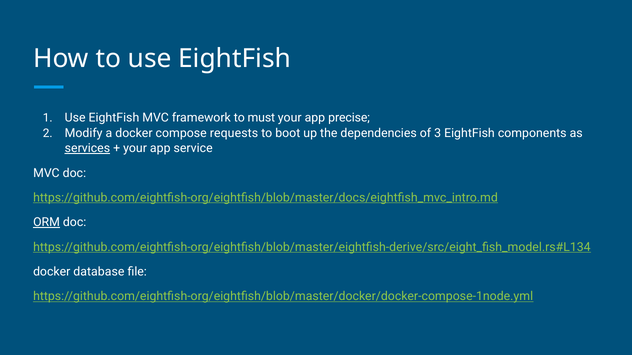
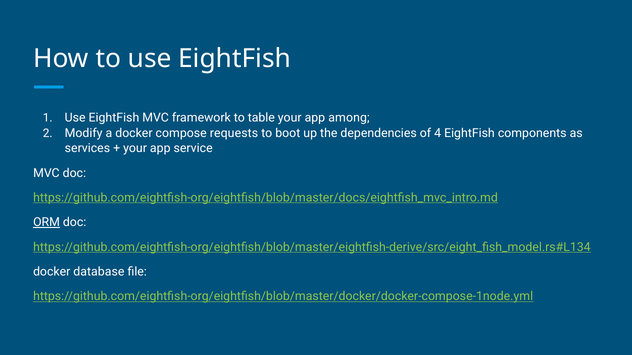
must: must -> table (261, 118)
precise: precise -> among (349, 118)
3: 3 -> 4 (438, 133)
services underline: present -> none (87, 149)
